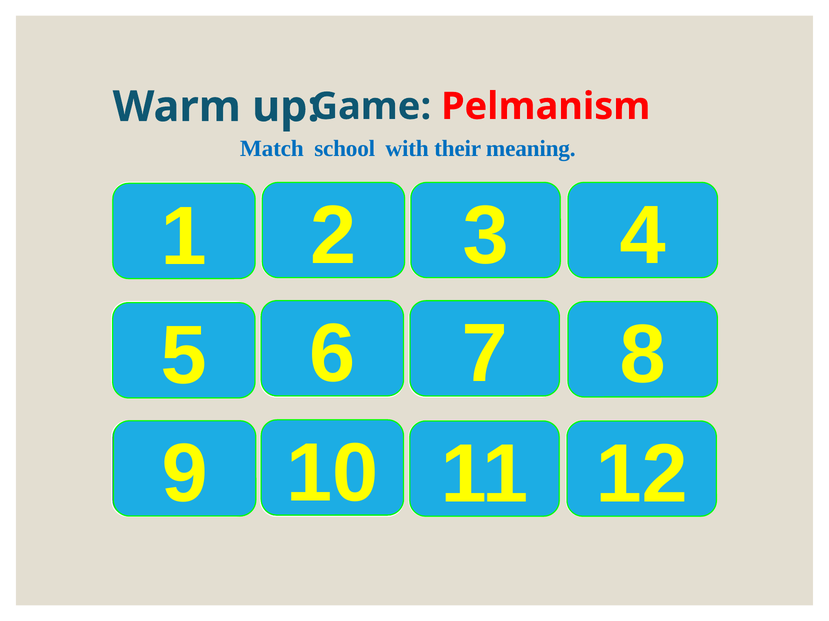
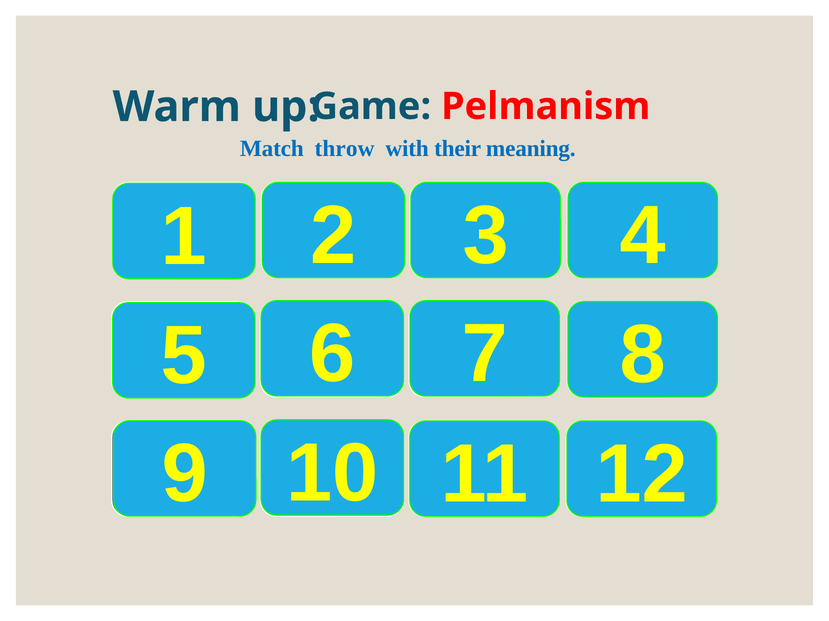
school: school -> throw (345, 149)
